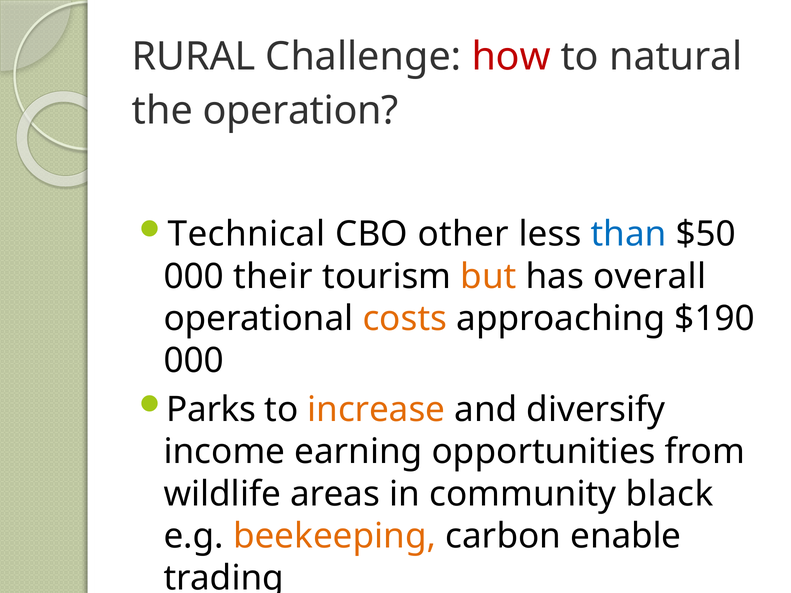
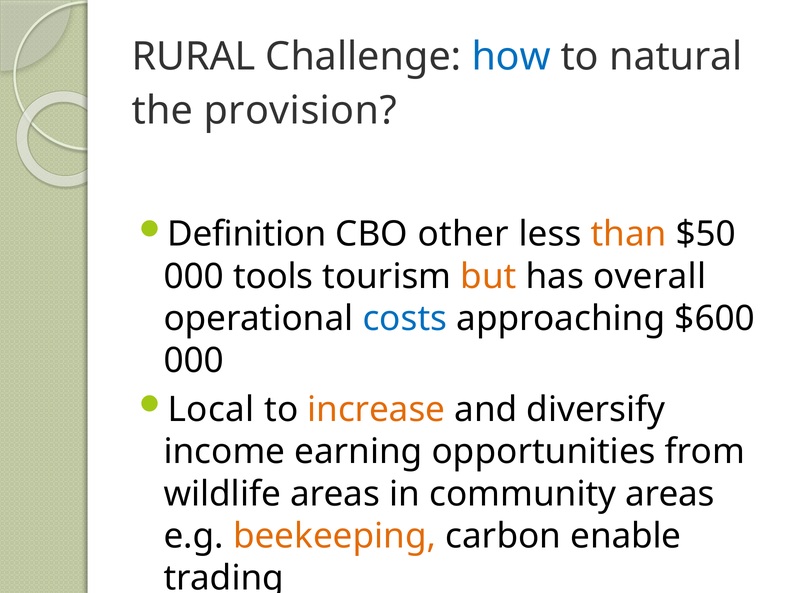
how colour: red -> blue (511, 57)
operation: operation -> provision (300, 111)
Technical: Technical -> Definition (247, 234)
than colour: blue -> orange (629, 234)
their: their -> tools (273, 277)
costs colour: orange -> blue (405, 319)
$190: $190 -> $600 (715, 319)
Parks: Parks -> Local (211, 410)
community black: black -> areas (670, 494)
